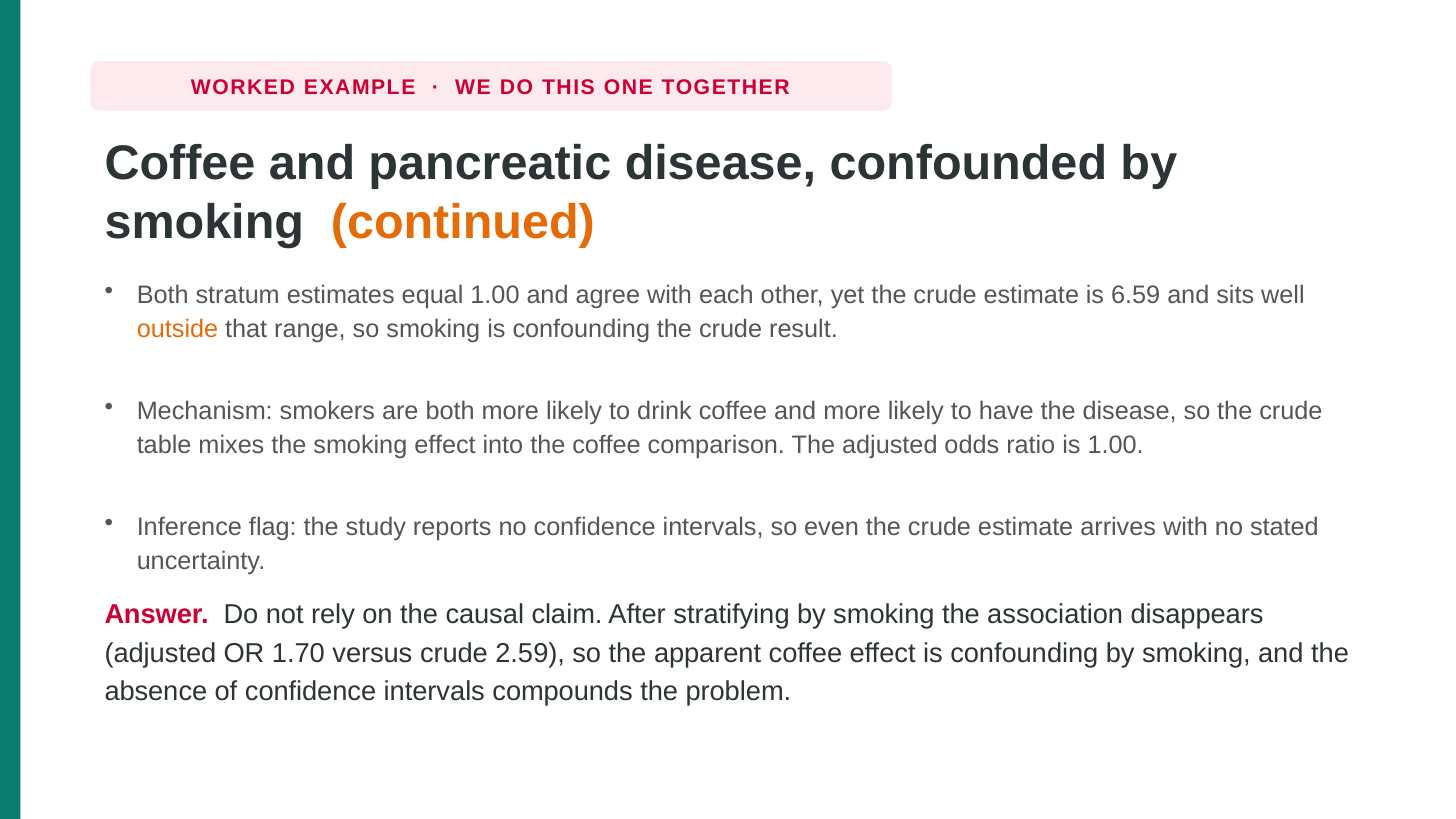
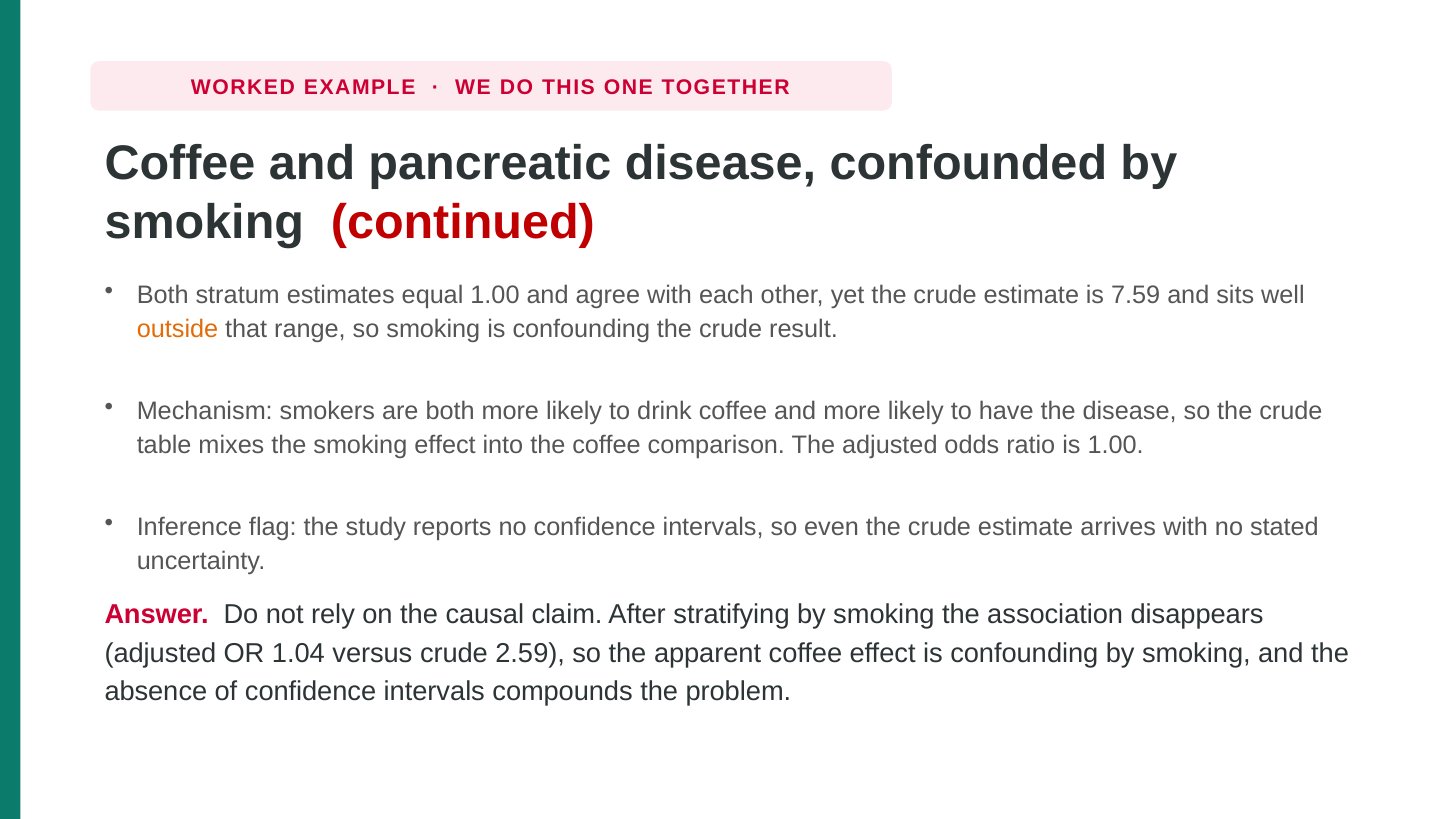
continued colour: orange -> red (463, 223)
6.59: 6.59 -> 7.59 (1136, 296)
1.70: 1.70 -> 1.04 (298, 653)
